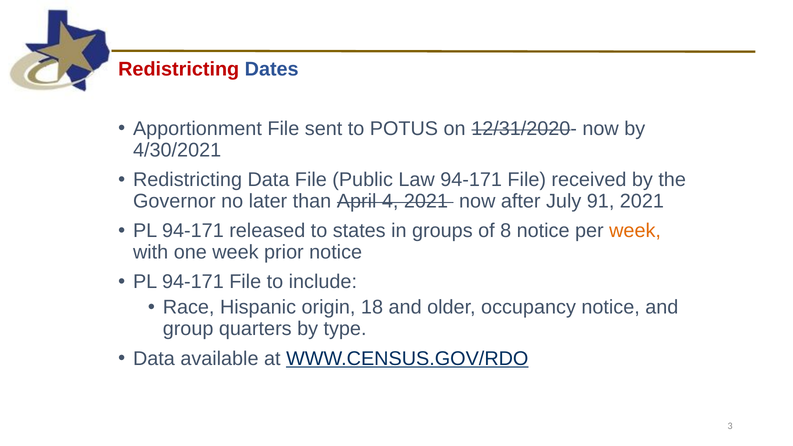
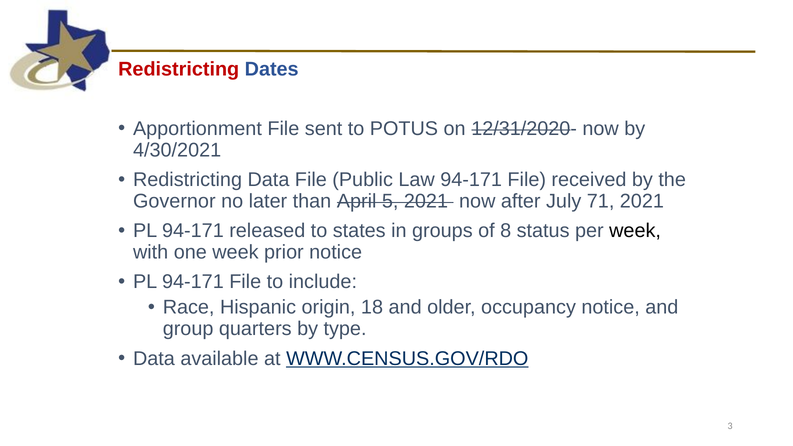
4: 4 -> 5 (390, 201)
91: 91 -> 71 (601, 201)
8 notice: notice -> status (543, 231)
week colour: orange -> black (635, 231)
